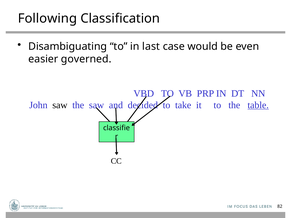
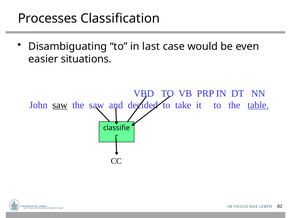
Following: Following -> Processes (47, 18)
governed: governed -> situations (86, 59)
saw underline: none -> present (60, 105)
